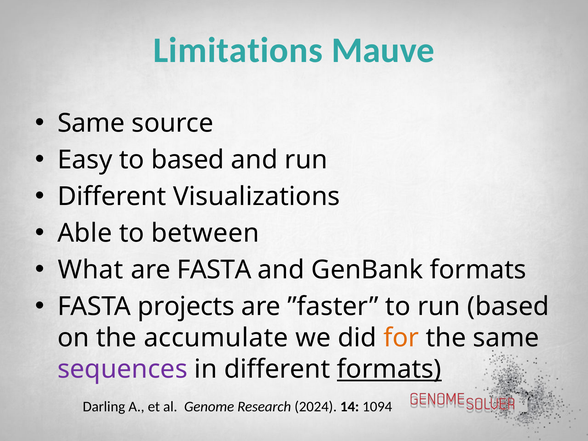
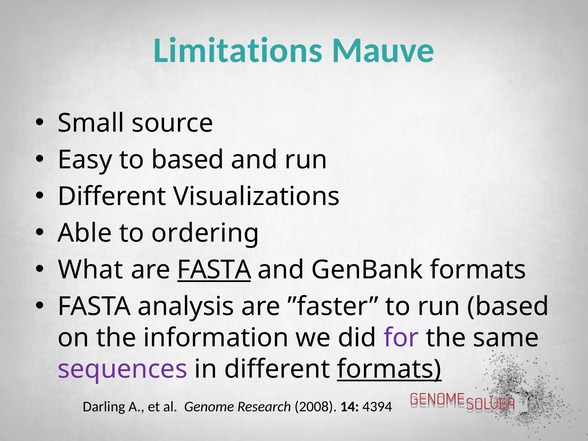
Same: Same -> Small (91, 123)
between: between -> ordering (205, 233)
FASTA underline: none -> present (214, 270)
projects: projects -> analysis (186, 306)
accumulate: accumulate -> information (216, 338)
for colour: orange -> purple (401, 338)
2024: 2024 -> 2008 (316, 407)
1094: 1094 -> 4394 (377, 407)
